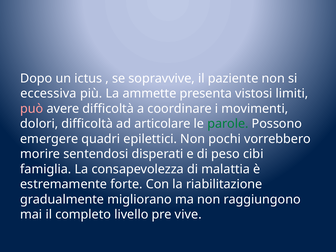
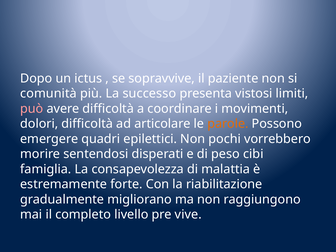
eccessiva: eccessiva -> comunità (48, 94)
ammette: ammette -> successo (149, 94)
parole colour: green -> orange (228, 124)
